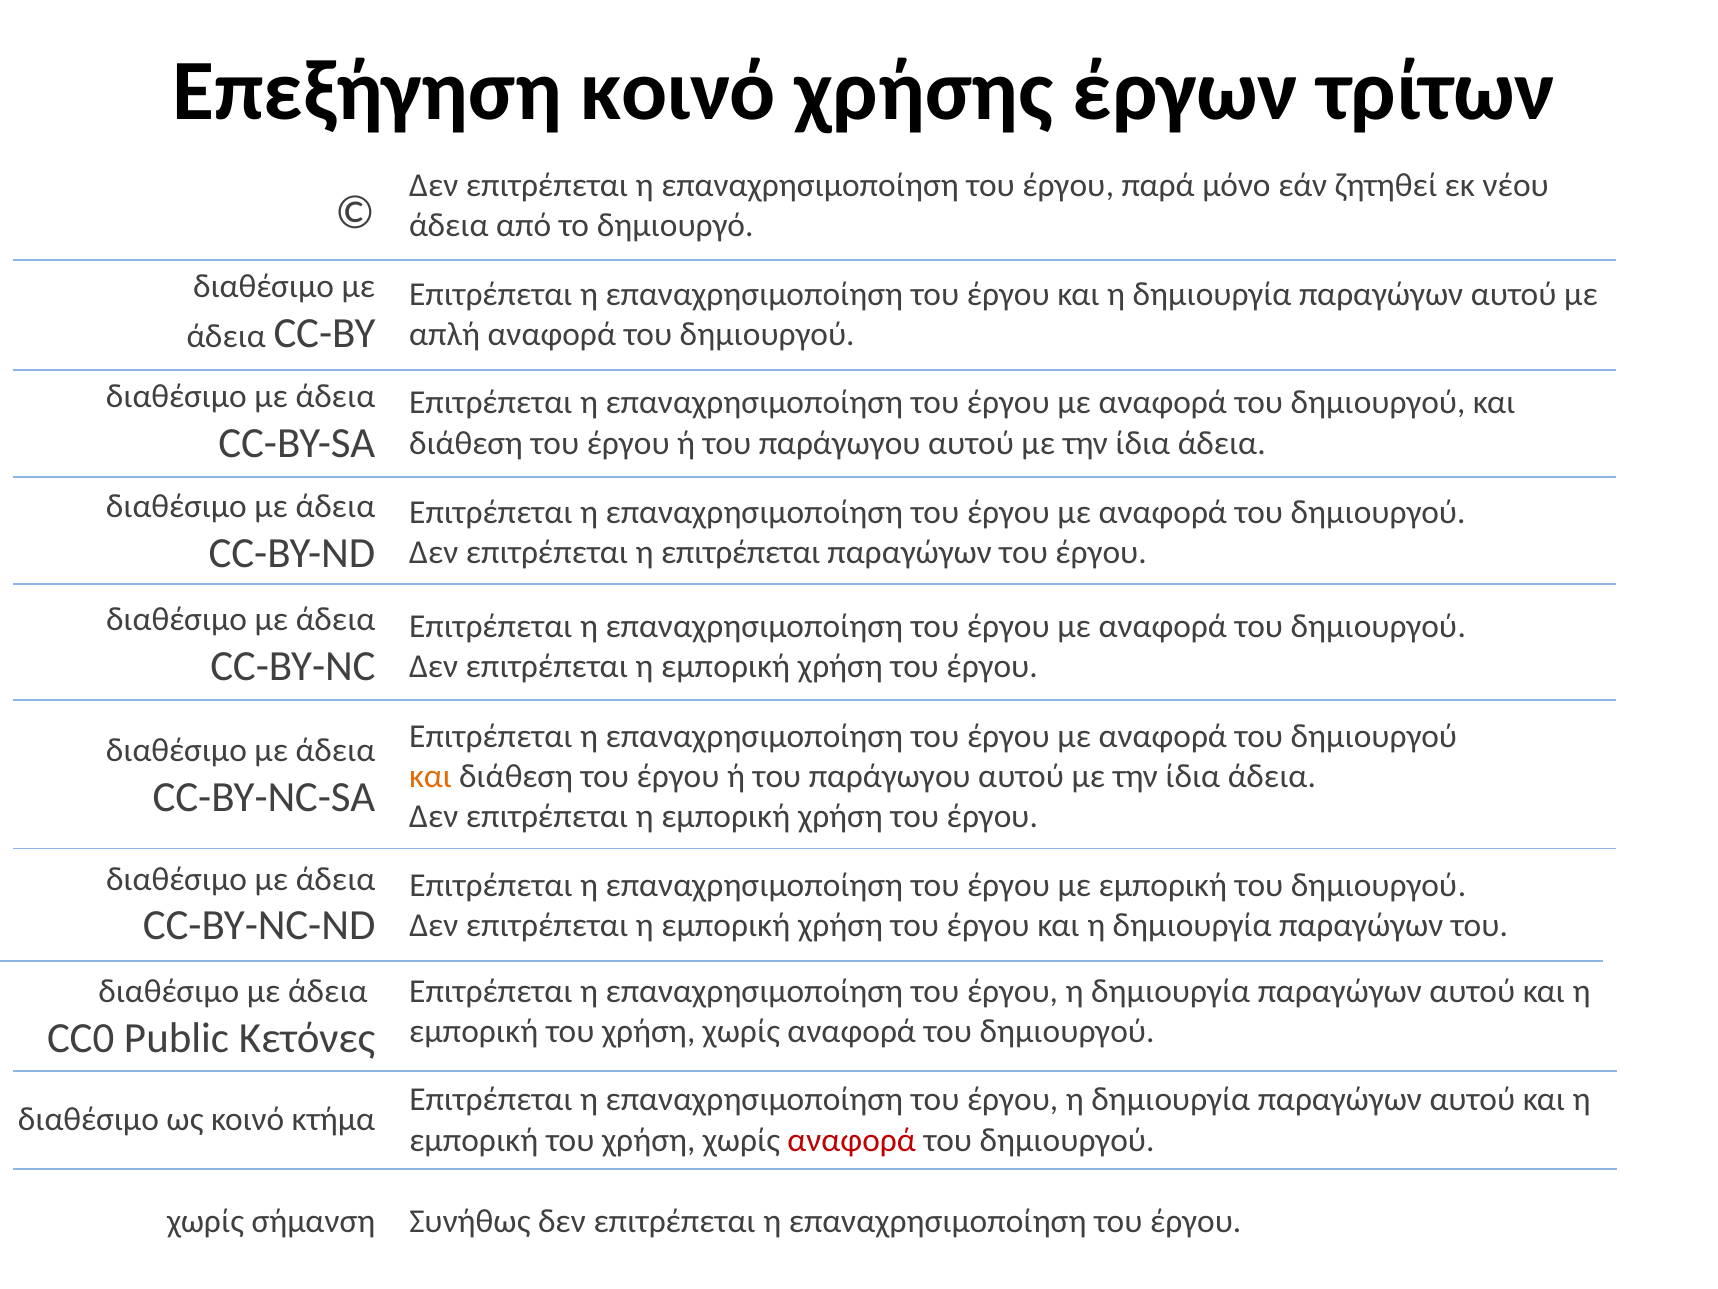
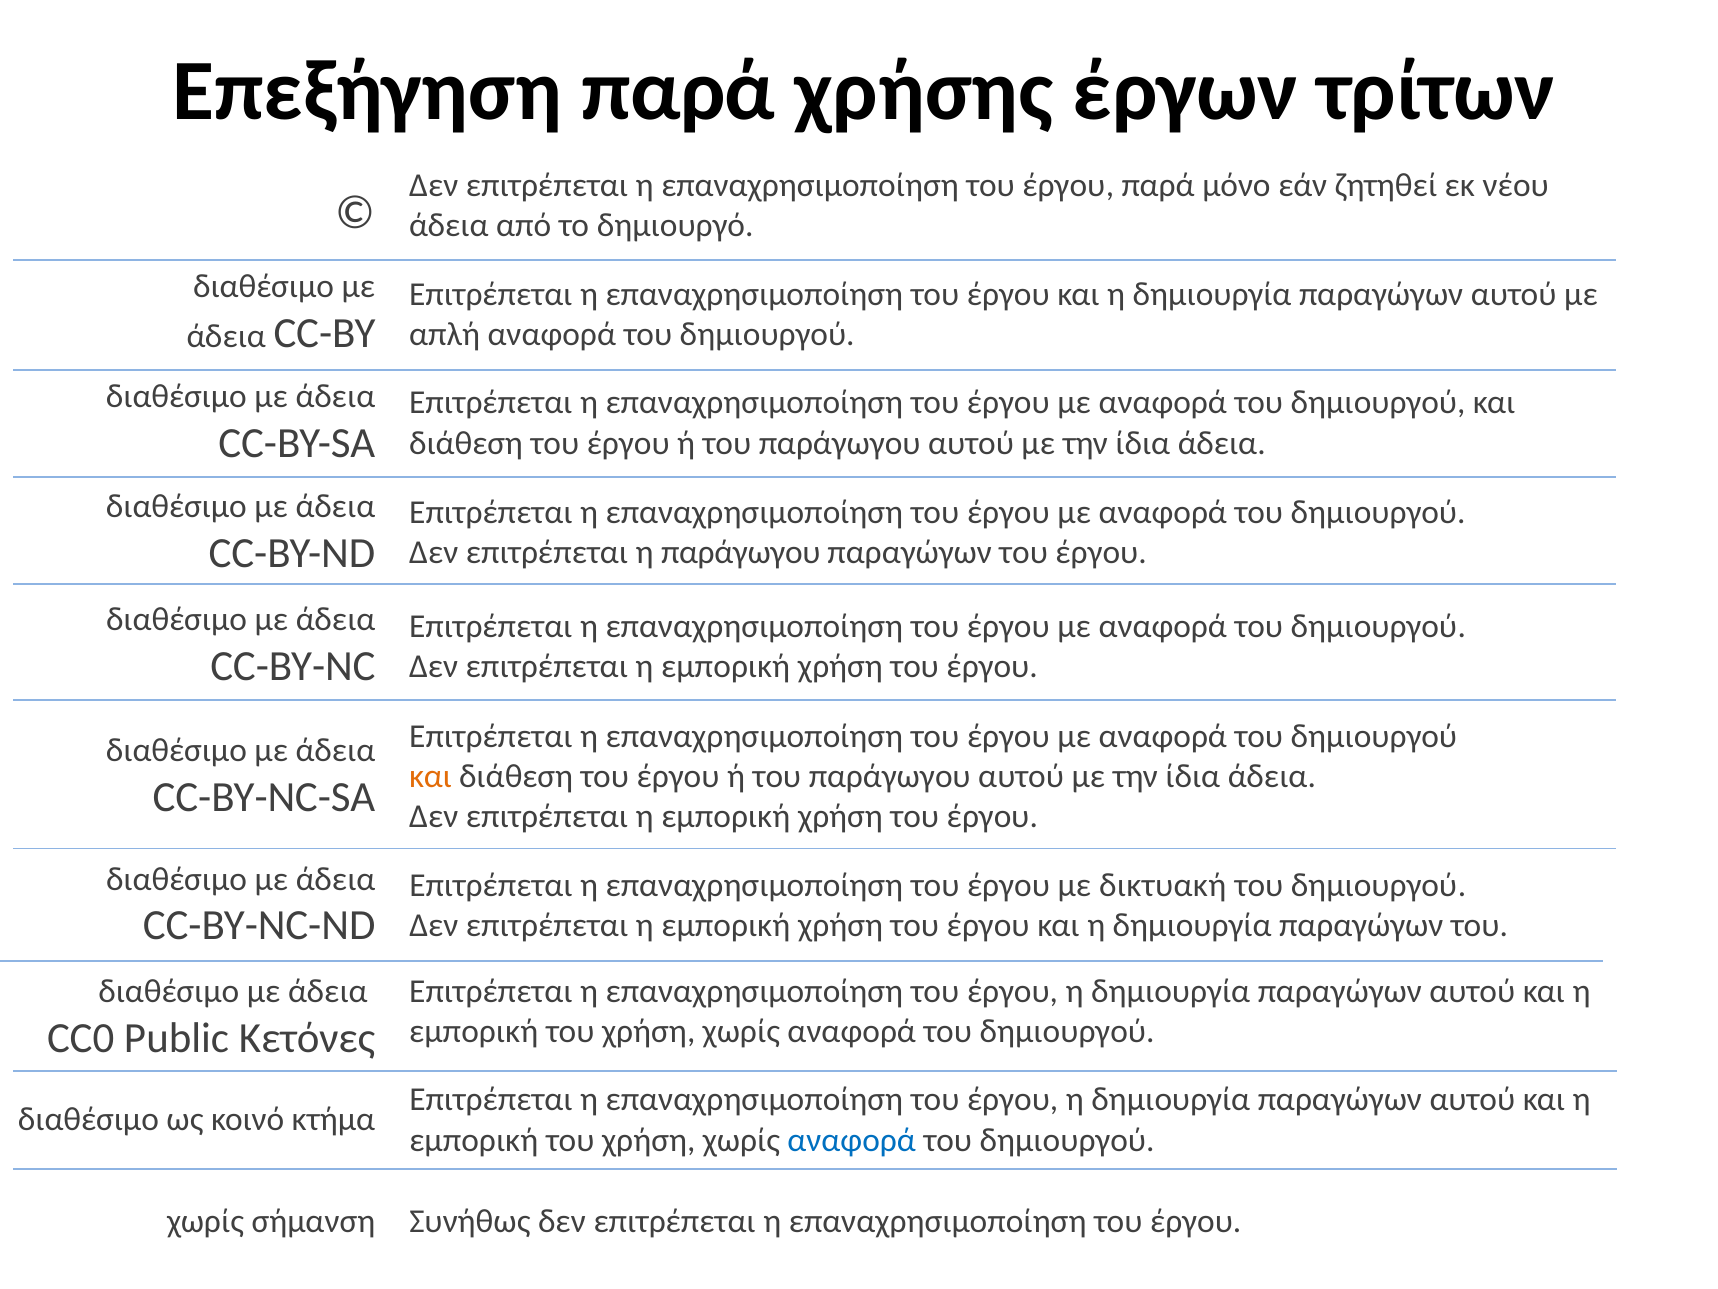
Επεξήγηση κοινό: κοινό -> παρά (678, 91)
η επιτρέπεται: επιτρέπεται -> παράγωγου (741, 552)
με εμπορική: εμπορική -> δικτυακή (1163, 885)
αναφορά colour: red -> blue (852, 1140)
